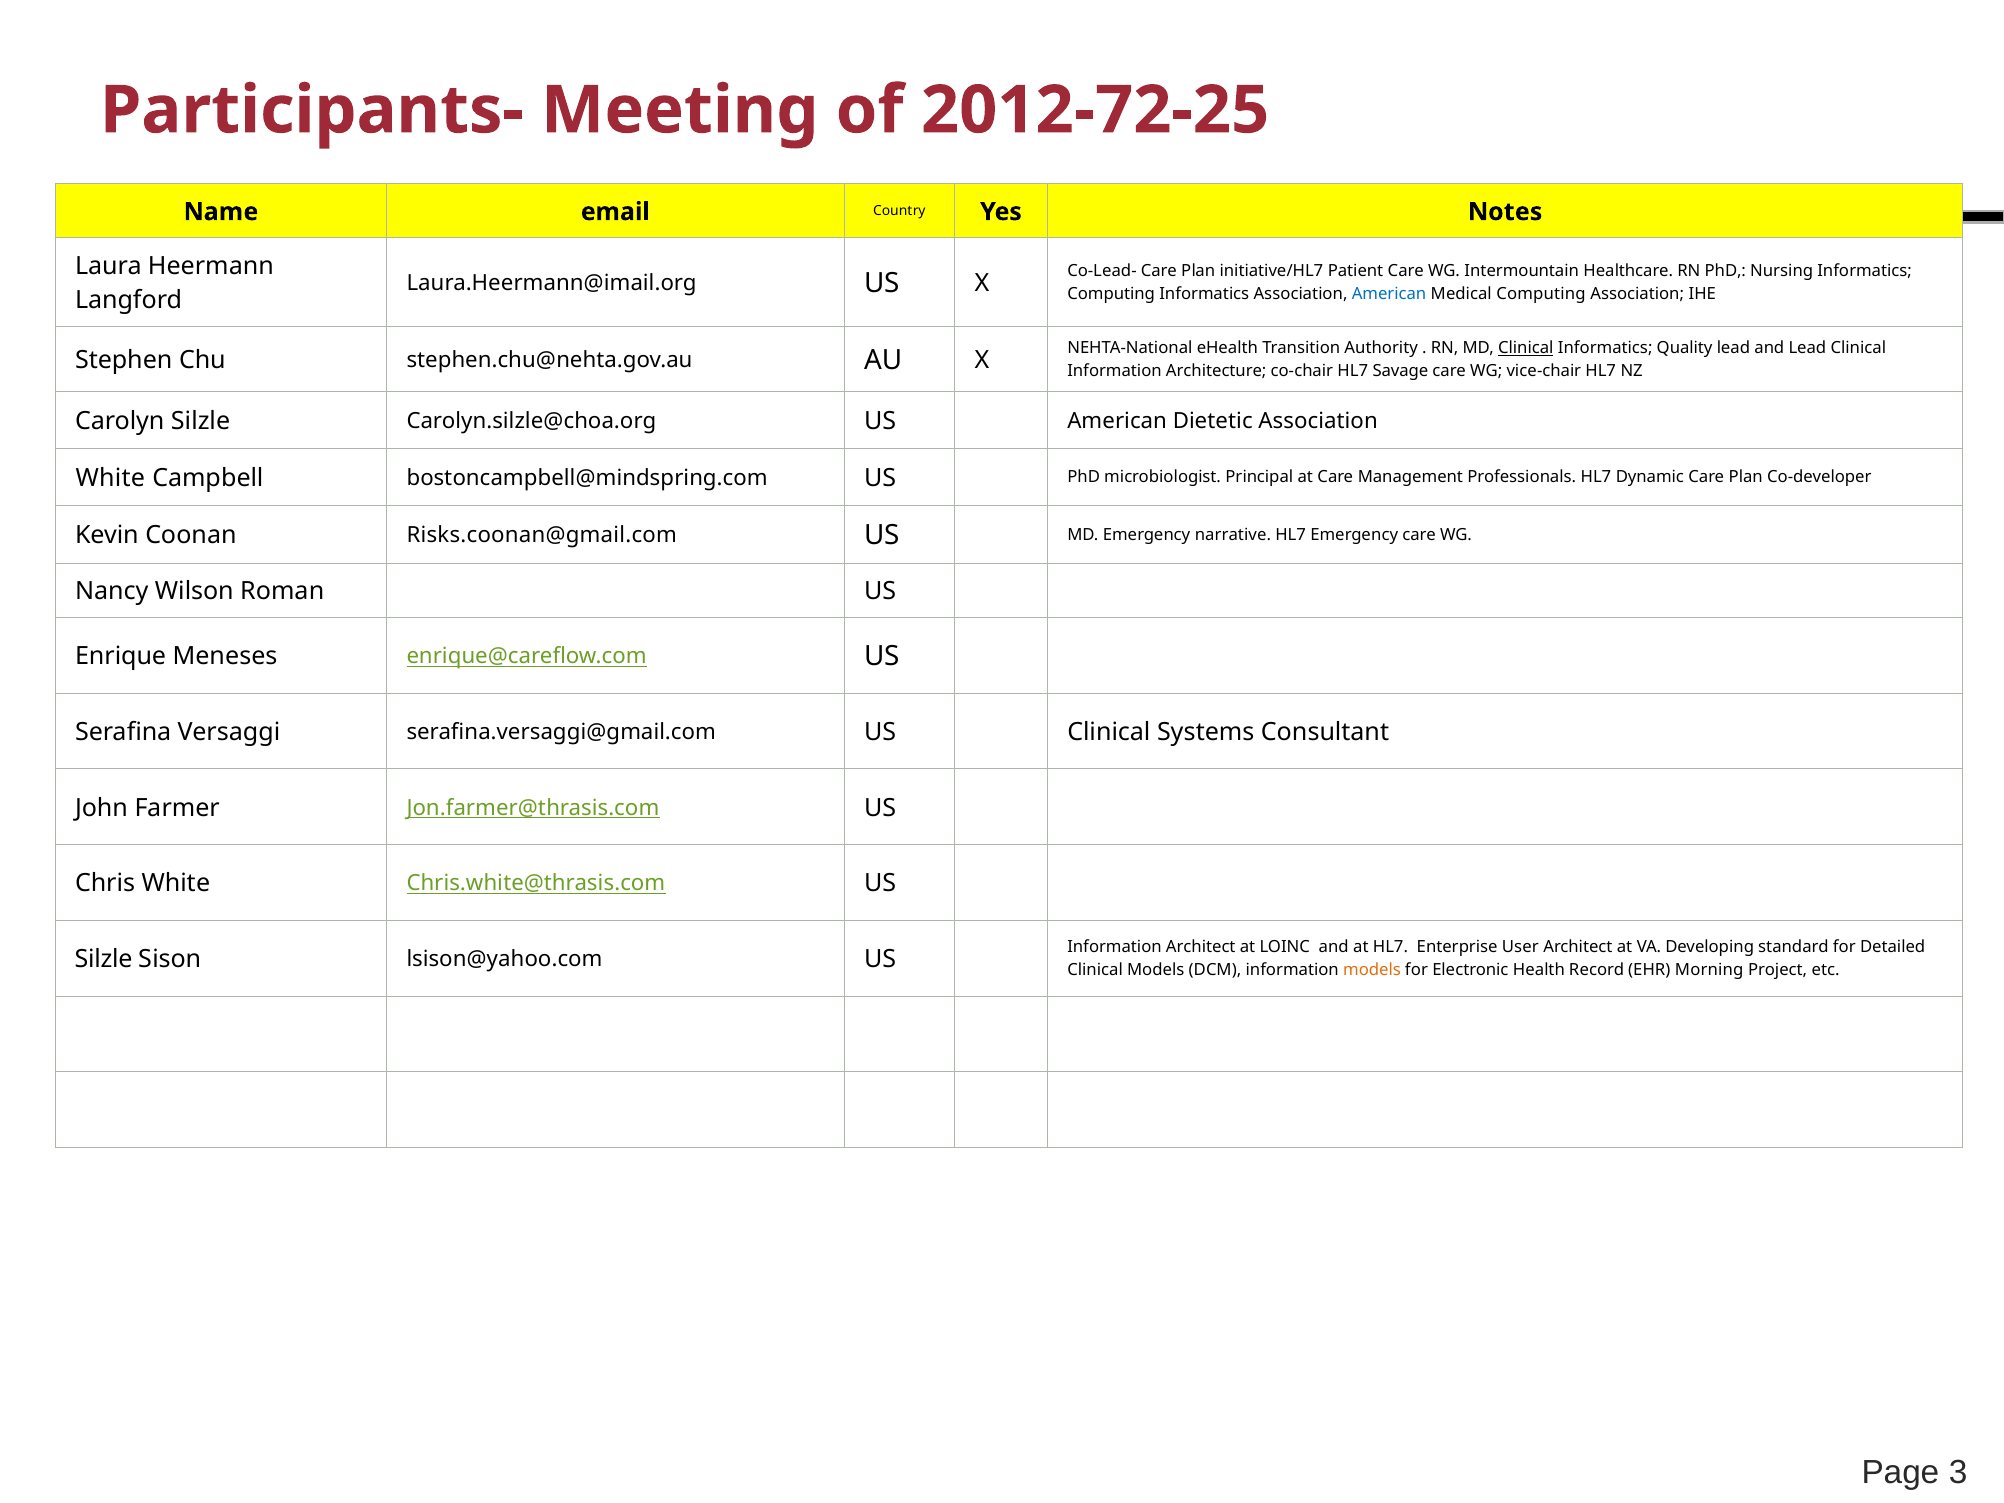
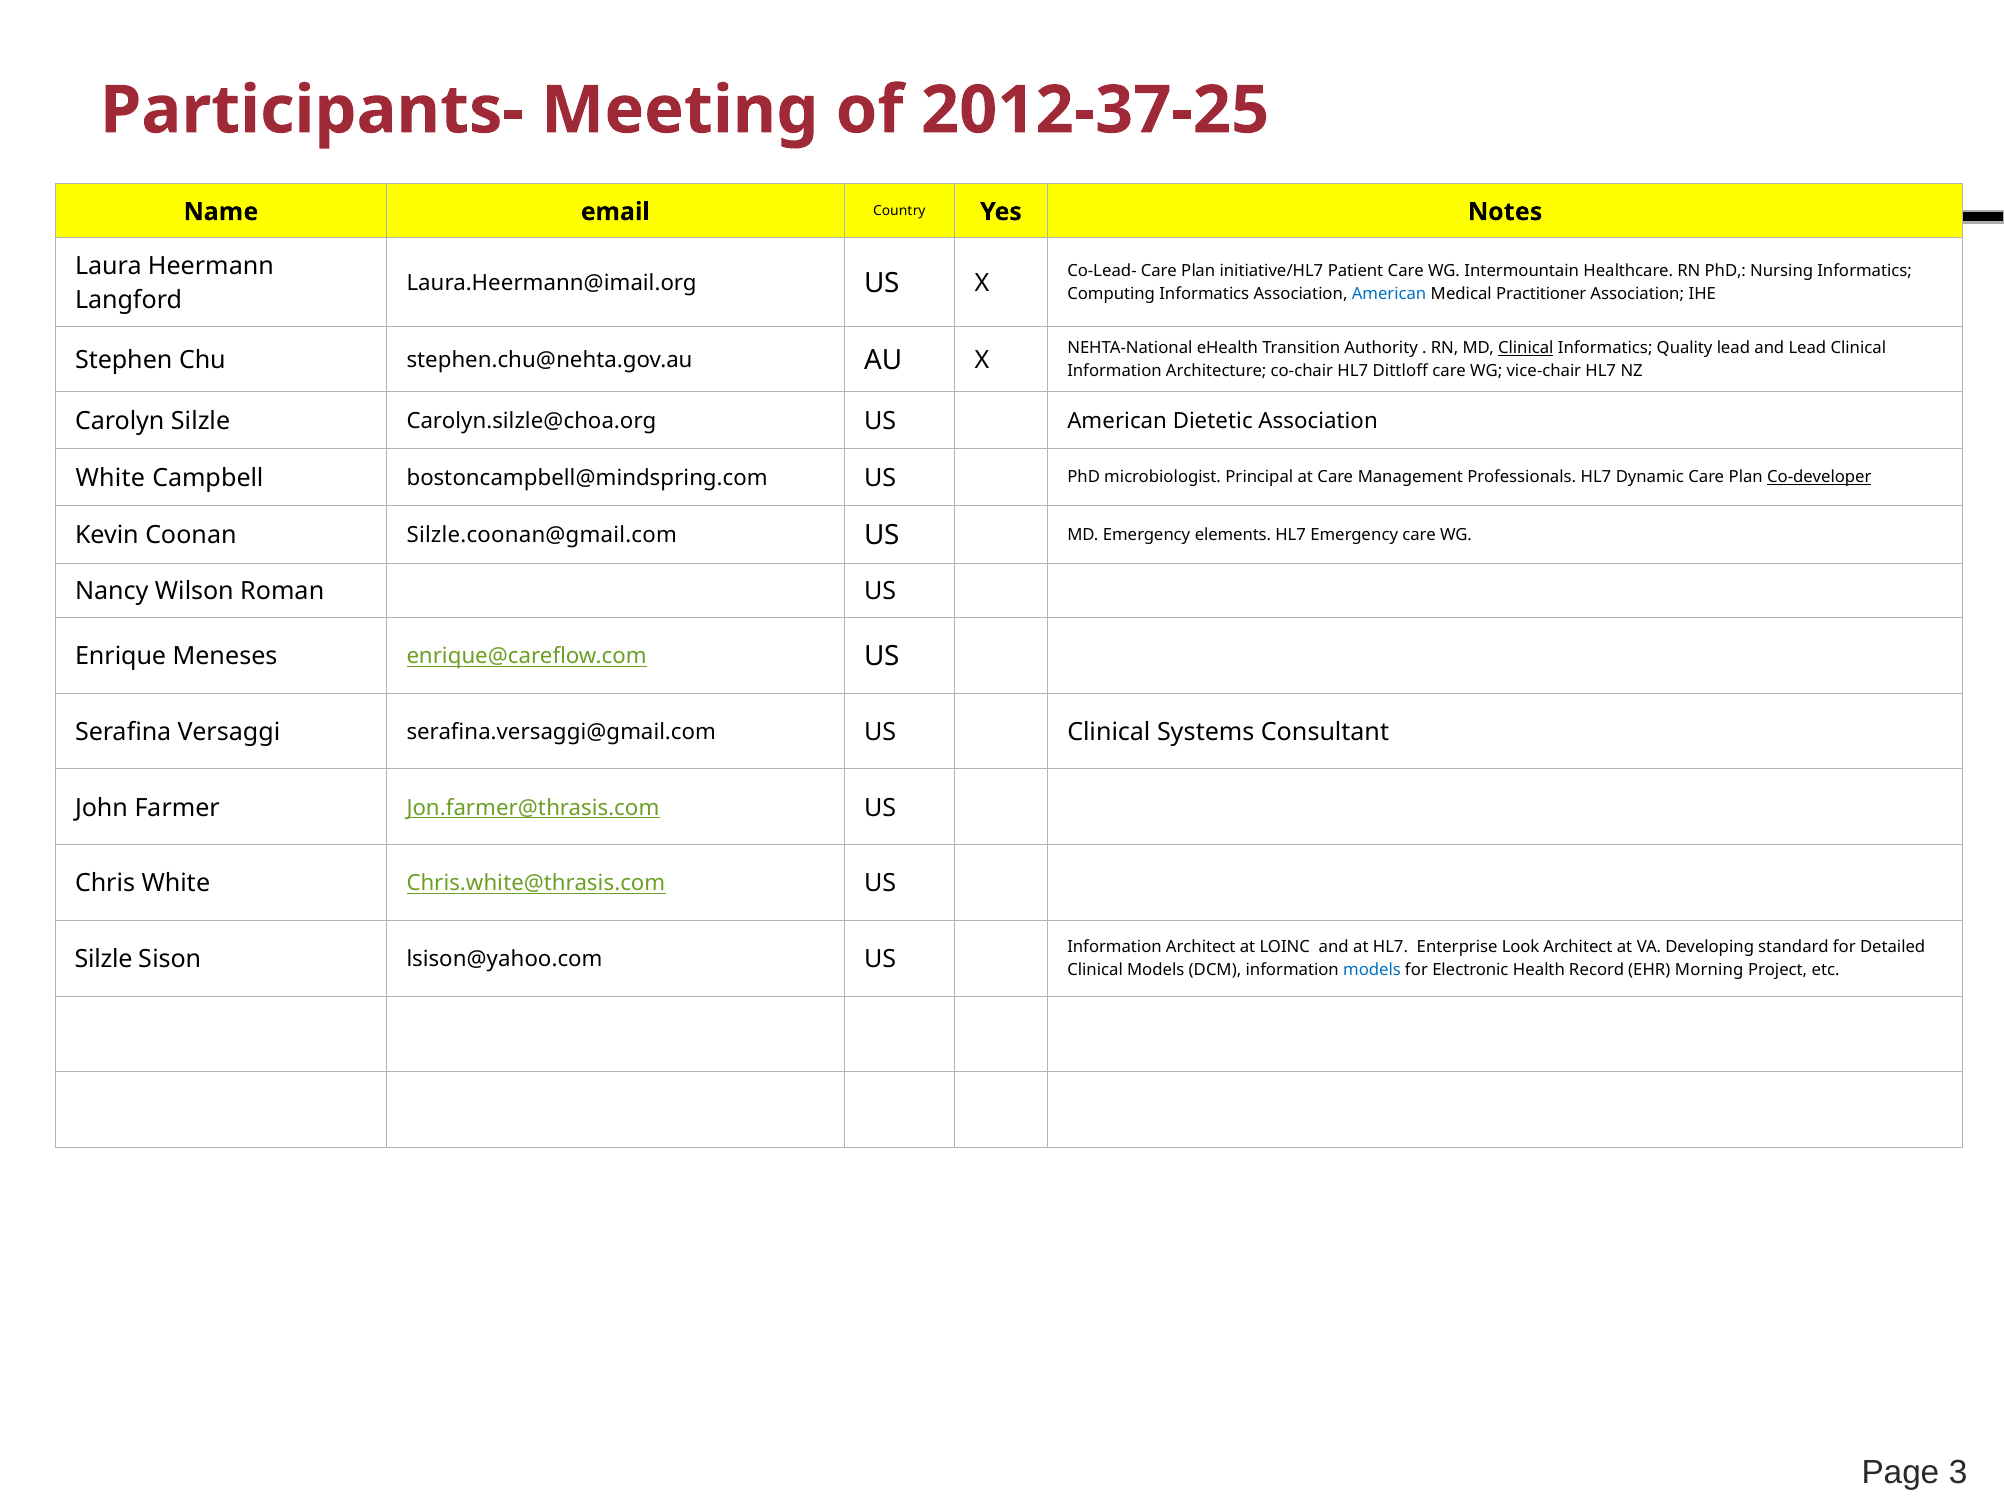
2012-72-25: 2012-72-25 -> 2012-37-25 (1095, 110)
Medical Computing: Computing -> Practitioner (1541, 294)
Savage: Savage -> Dittloff (1400, 371)
Co-developer underline: none -> present (1819, 477)
Risks.coonan@gmail.com: Risks.coonan@gmail.com -> Silzle.coonan@gmail.com (542, 535)
narrative: narrative -> elements (1233, 535)
User: User -> Look (1521, 947)
models colour: orange -> blue (1372, 970)
